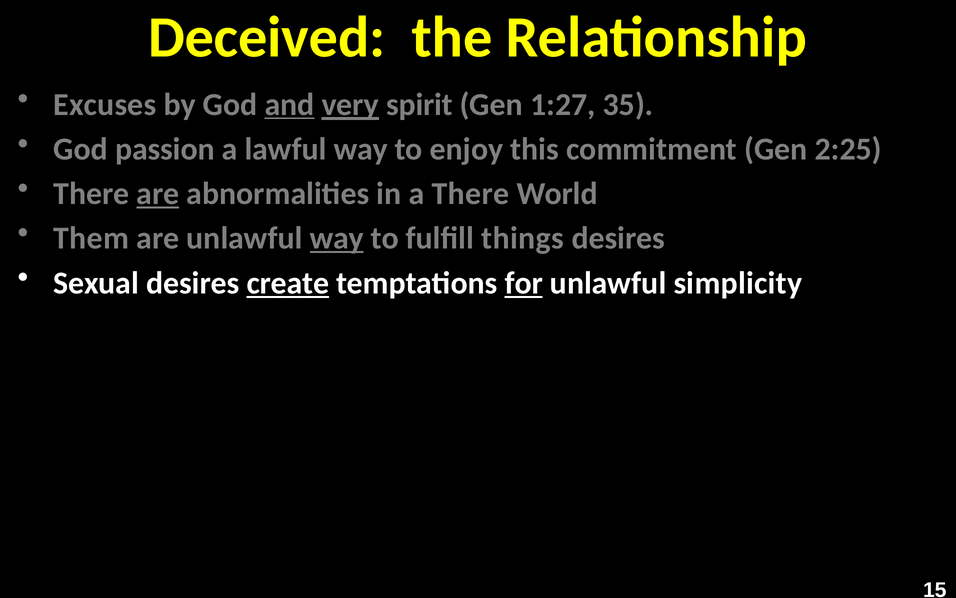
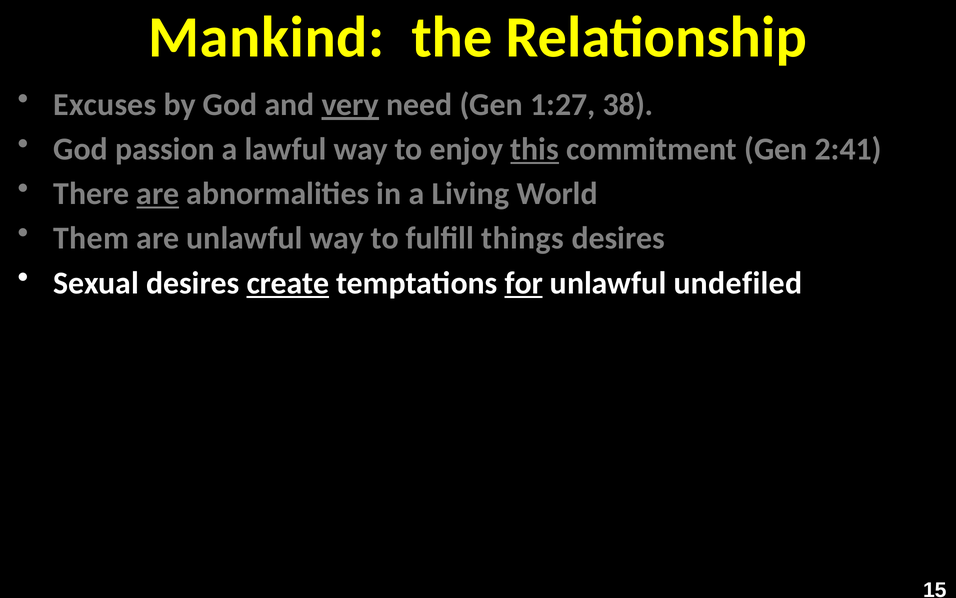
Deceived: Deceived -> Mankind (266, 37)
and underline: present -> none (290, 104)
spirit: spirit -> need (419, 104)
35: 35 -> 38 (628, 104)
this underline: none -> present (535, 149)
2:25: 2:25 -> 2:41 (848, 149)
a There: There -> Living (471, 194)
way underline: present -> none (337, 238)
simplicity: simplicity -> undefiled (738, 283)
